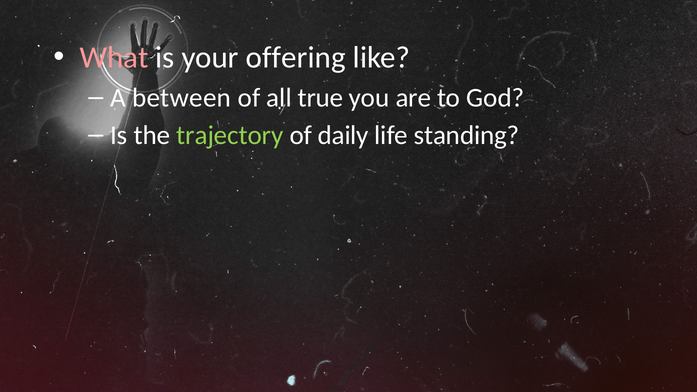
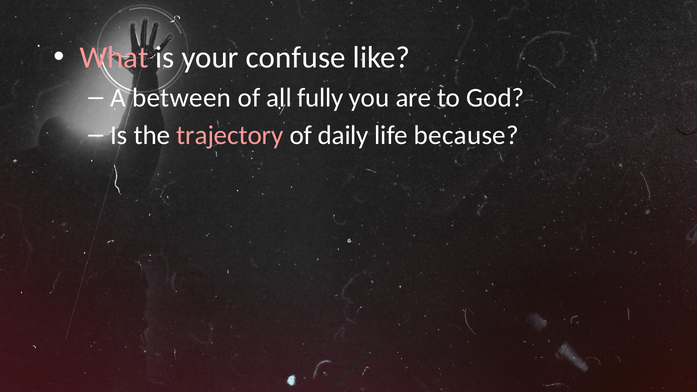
offering: offering -> confuse (296, 58)
true: true -> fully (321, 98)
trajectory colour: light green -> pink (230, 136)
standing: standing -> because (466, 136)
